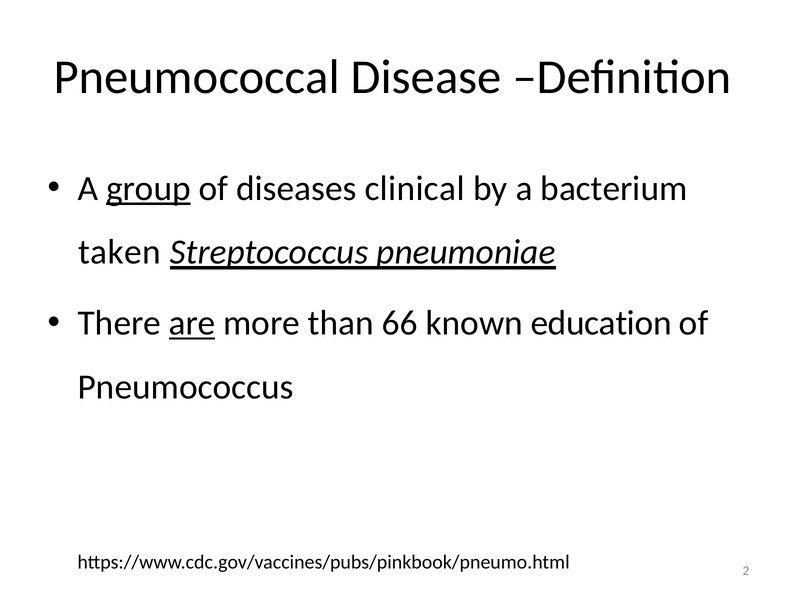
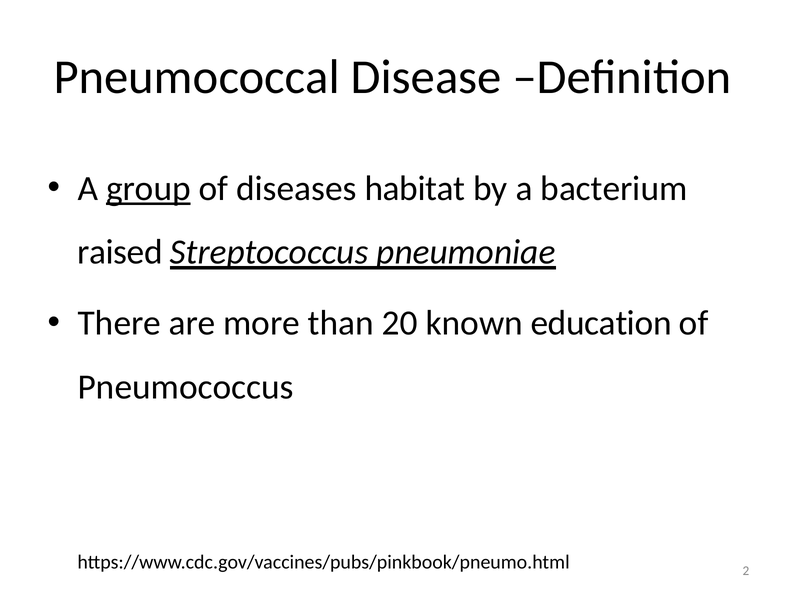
clinical: clinical -> habitat (415, 188)
taken: taken -> raised (120, 252)
are underline: present -> none (192, 323)
66: 66 -> 20 (400, 323)
